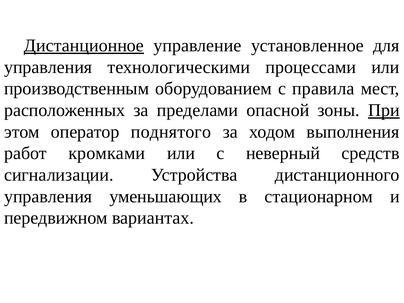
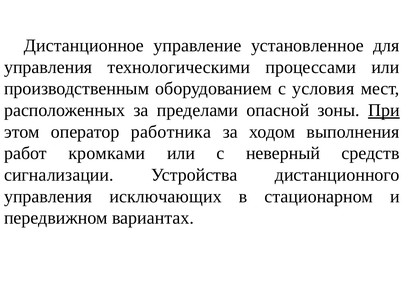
Дистанционное underline: present -> none (84, 46)
правила: правила -> условия (323, 89)
поднятого: поднятого -> работника (171, 132)
уменьшающих: уменьшающих -> исключающих (166, 196)
